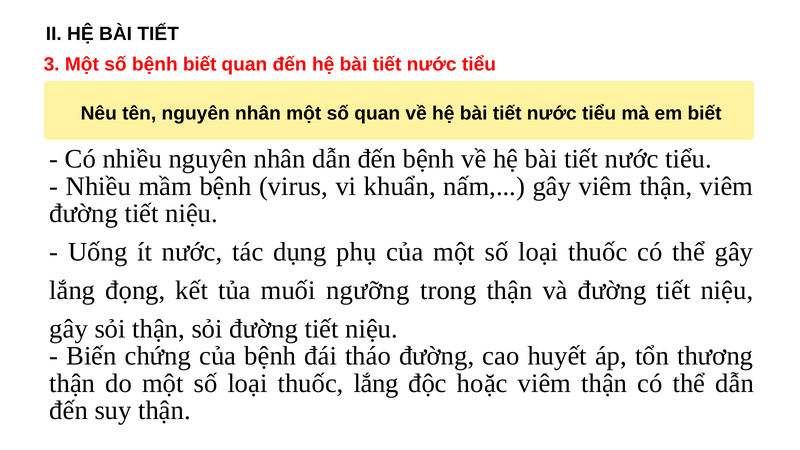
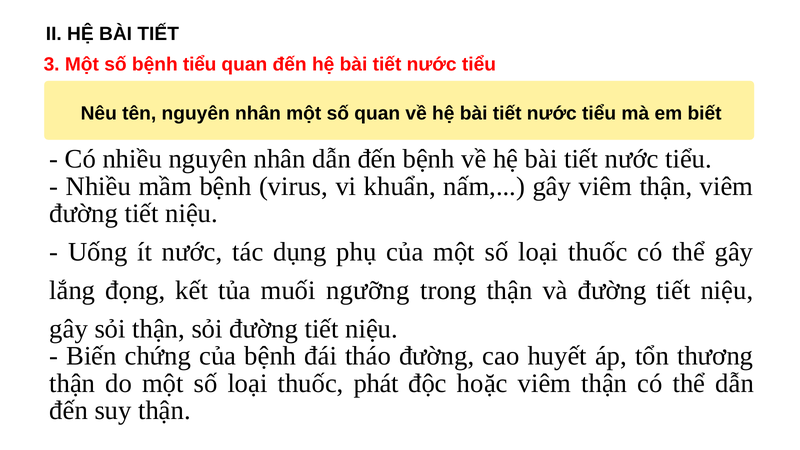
bệnh biết: biết -> tiểu (200, 64)
thuốc lắng: lắng -> phát (376, 383)
